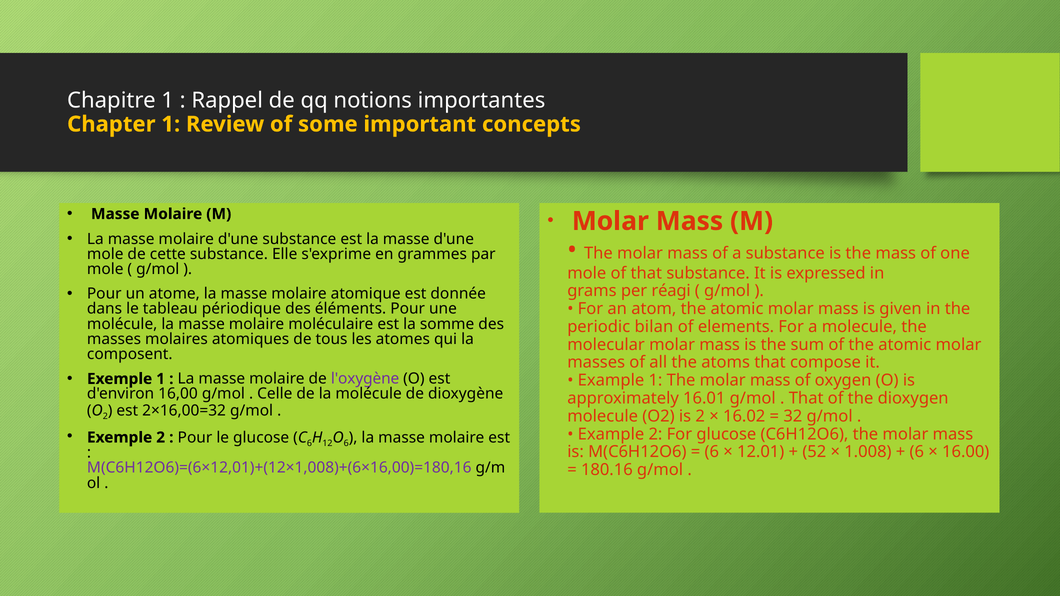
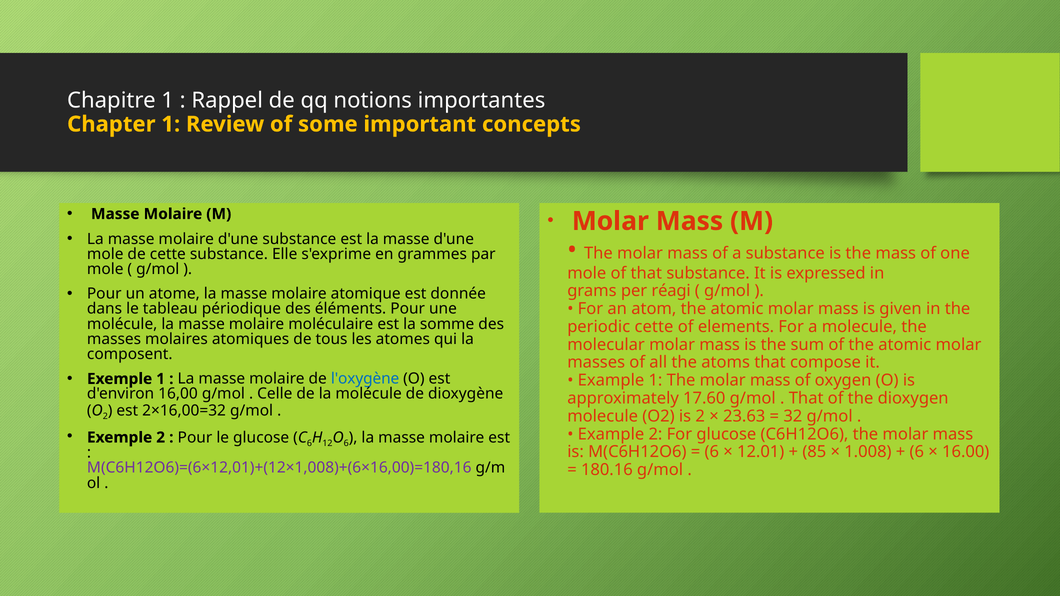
periodic bilan: bilan -> cette (654, 327)
l'oxygène colour: purple -> blue (365, 379)
16.01: 16.01 -> 17.60 (704, 398)
16.02: 16.02 -> 23.63 (744, 416)
52: 52 -> 85 (814, 452)
